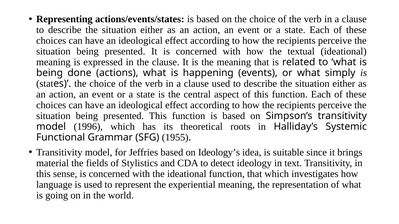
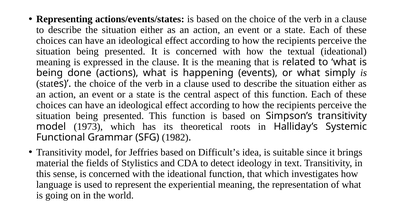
1996: 1996 -> 1973 (88, 127)
1955: 1955 -> 1982 (175, 138)
Ideology’s: Ideology’s -> Difficult’s (219, 153)
